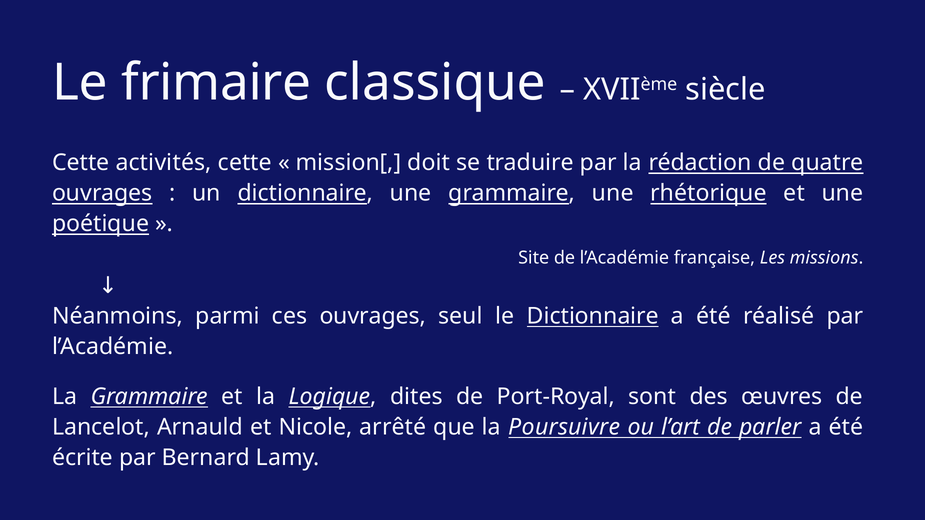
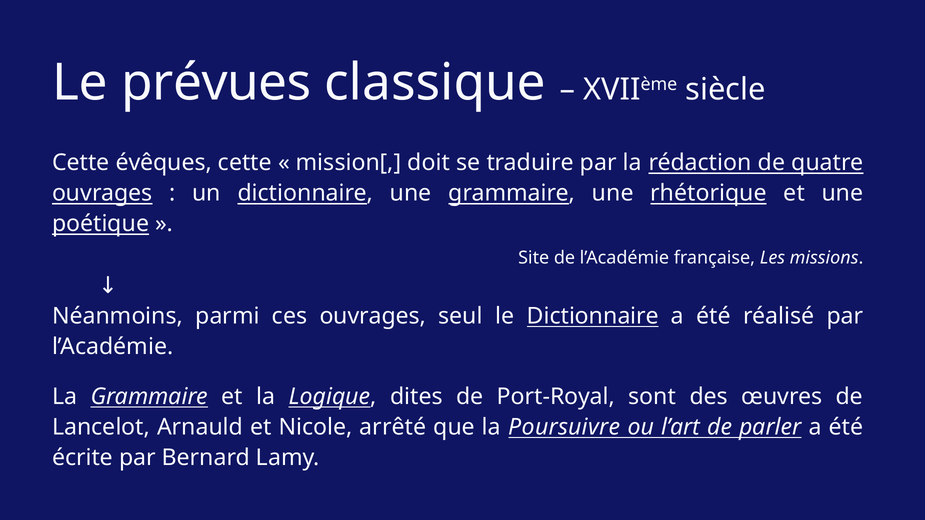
frimaire: frimaire -> prévues (216, 83)
activités: activités -> évêques (164, 163)
